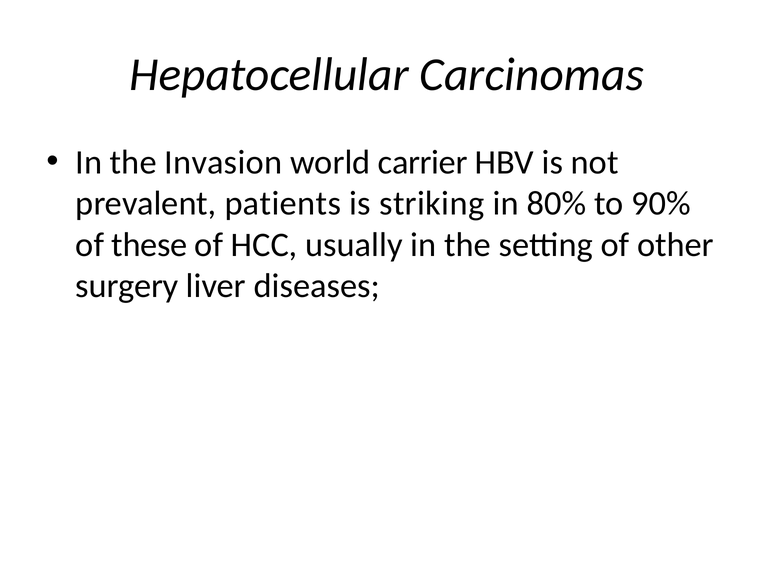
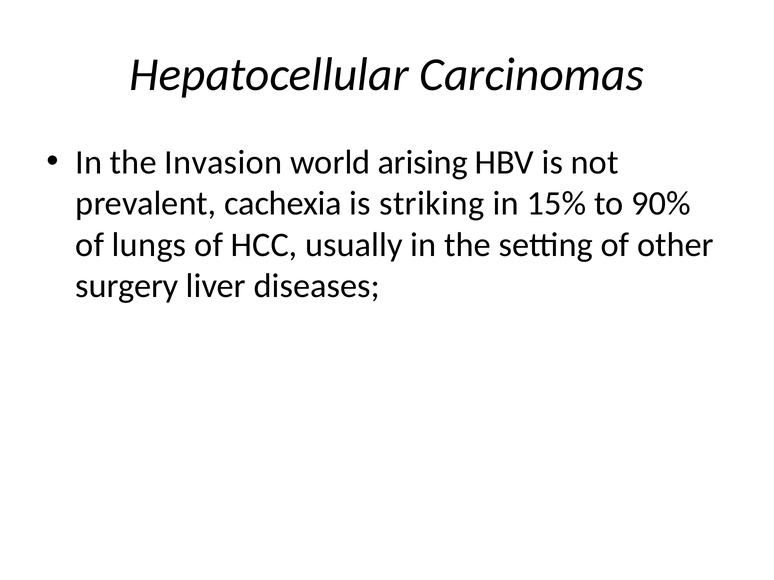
carrier: carrier -> arising (423, 162)
patients: patients -> cachexia (283, 204)
80%: 80% -> 15% (556, 204)
these: these -> lungs (149, 245)
